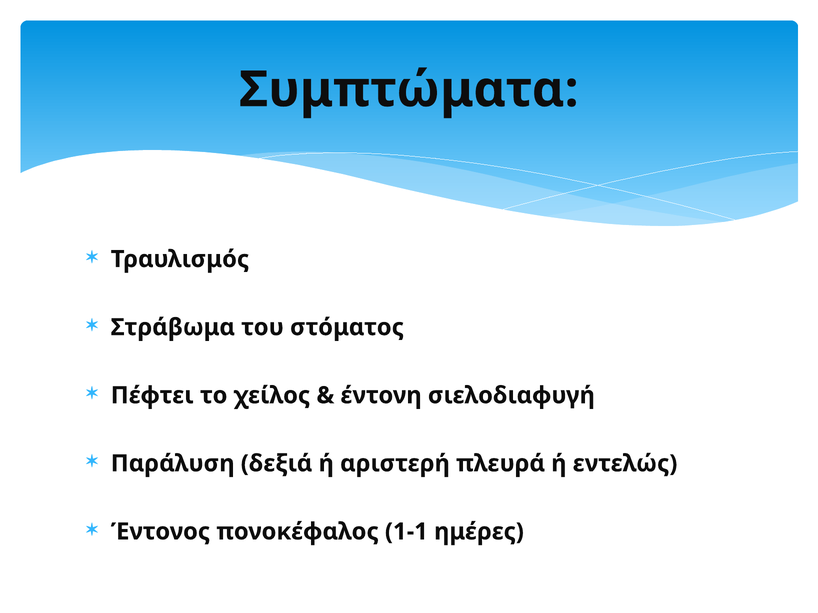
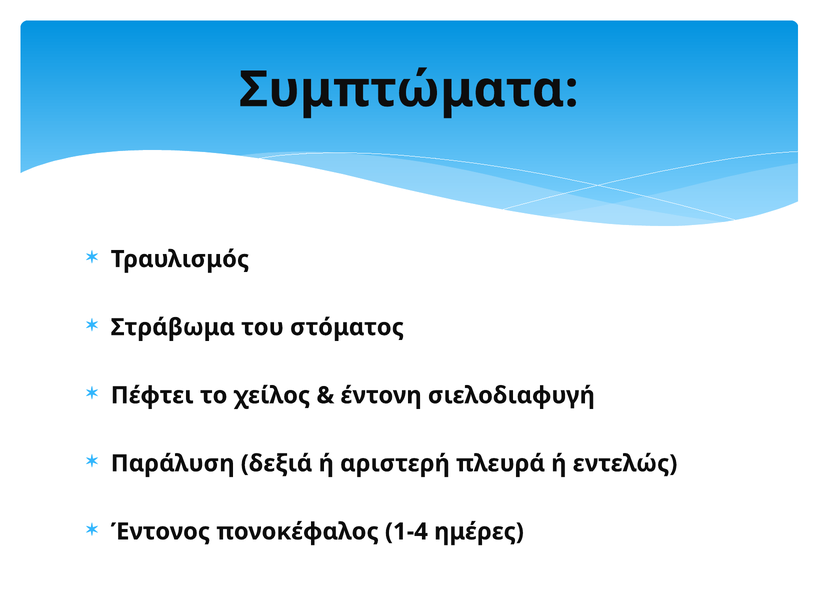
1-1: 1-1 -> 1-4 (406, 532)
